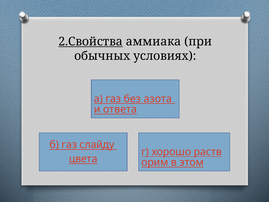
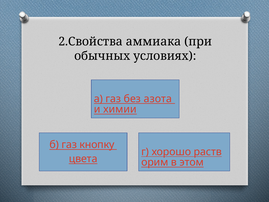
2.Свойства underline: present -> none (91, 41)
ответа: ответа -> химии (120, 109)
слайду: слайду -> кнопку (97, 144)
